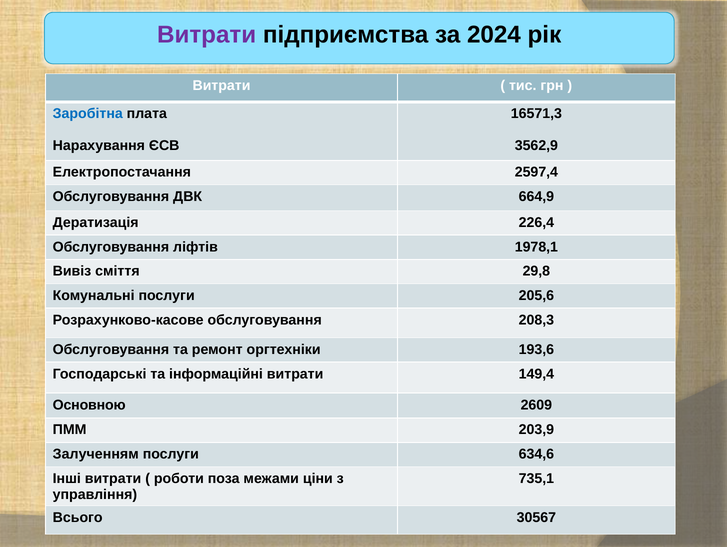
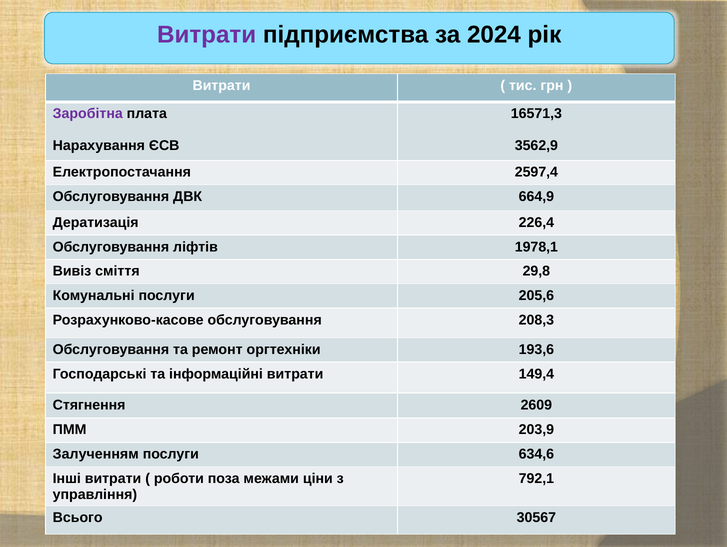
Заробітна colour: blue -> purple (88, 114)
Основною: Основною -> Стягнення (89, 405)
735,1: 735,1 -> 792,1 (536, 478)
